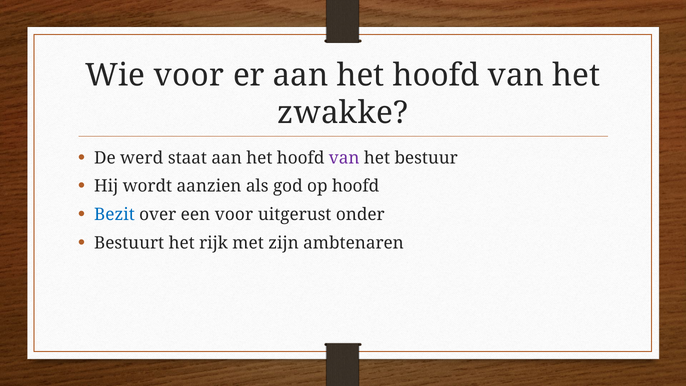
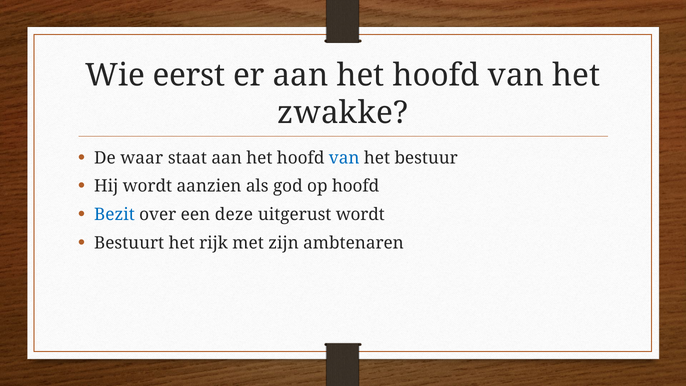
Wie voor: voor -> eerst (189, 75)
werd: werd -> waar (142, 158)
van colour: purple -> blue (344, 158)
een voor: voor -> deze (234, 215)
uitgerust onder: onder -> wordt (360, 215)
